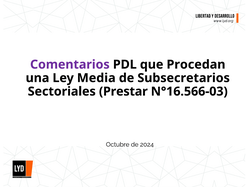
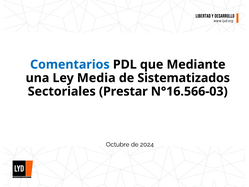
Comentarios colour: purple -> blue (70, 64)
Procedan: Procedan -> Mediante (196, 64)
Subsecretarios: Subsecretarios -> Sistematizados (184, 78)
